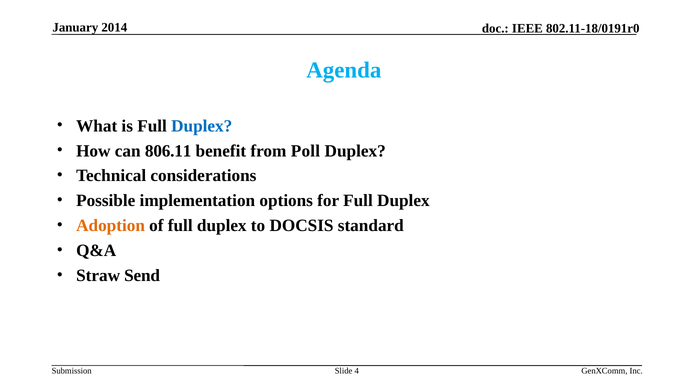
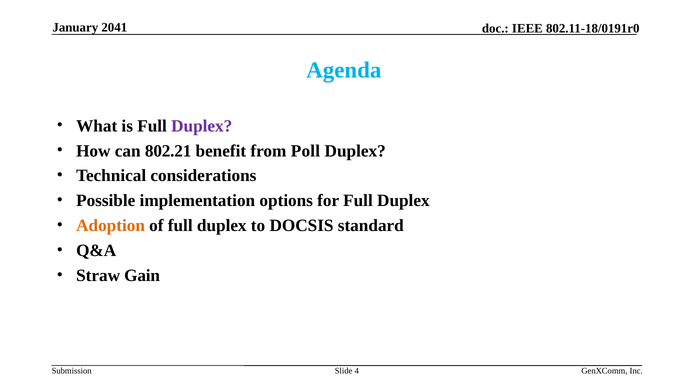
2014: 2014 -> 2041 (114, 27)
Duplex colour: blue -> purple (202, 126)
806.11: 806.11 -> 802.21 (168, 151)
Send: Send -> Gain (142, 276)
